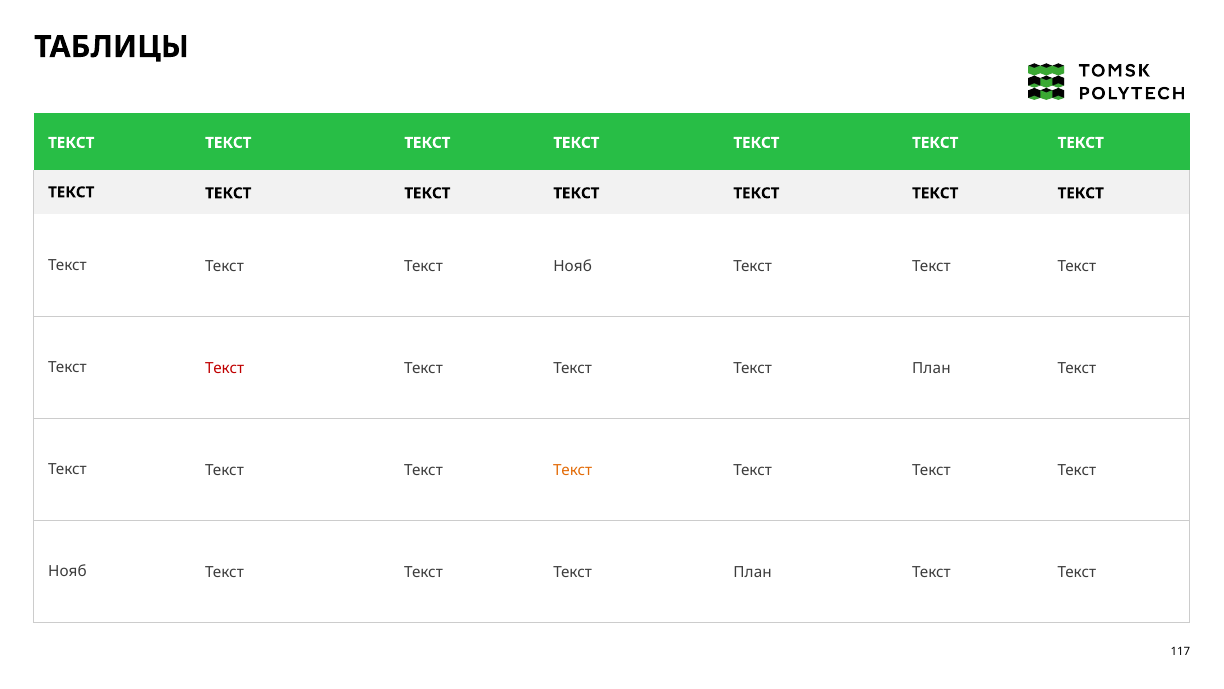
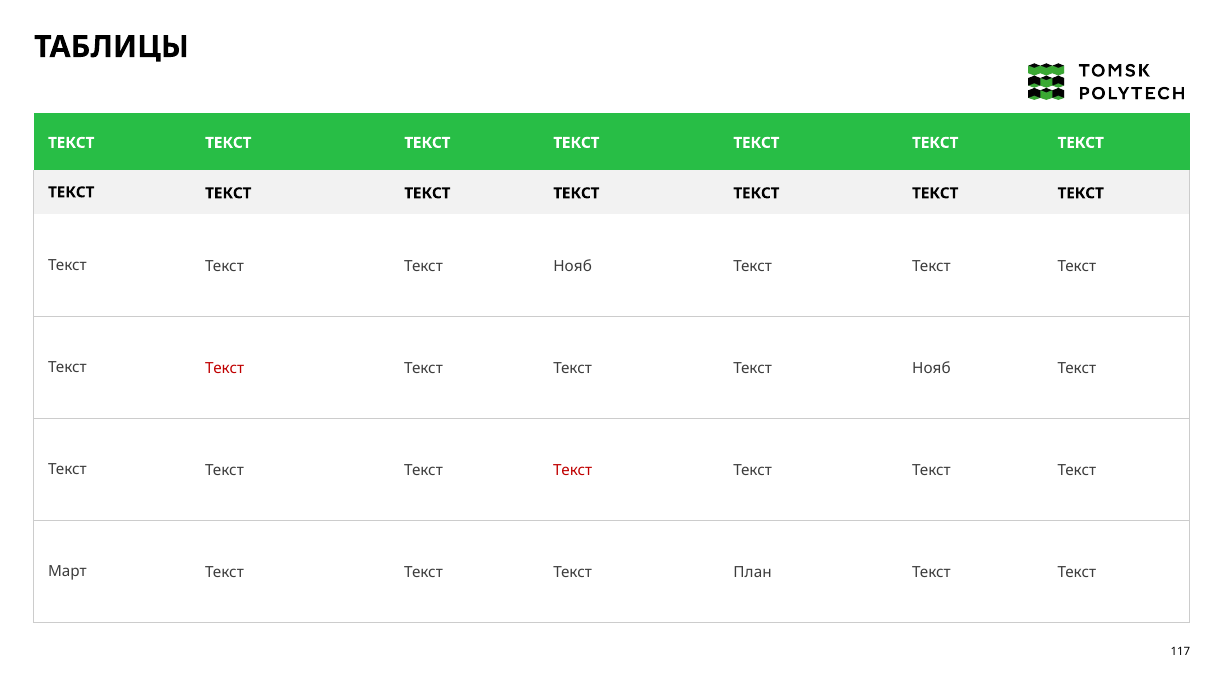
План: План -> Нояб (931, 368)
Текст colour: orange -> red (573, 470)
Нояб: Нояб -> Март (67, 571)
